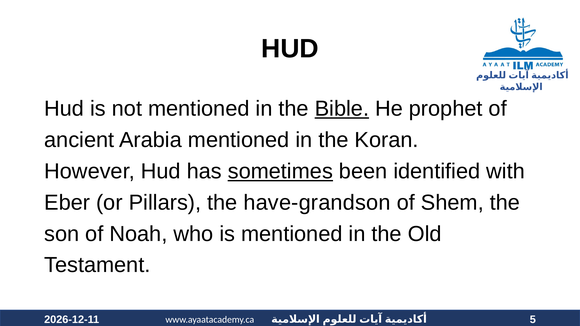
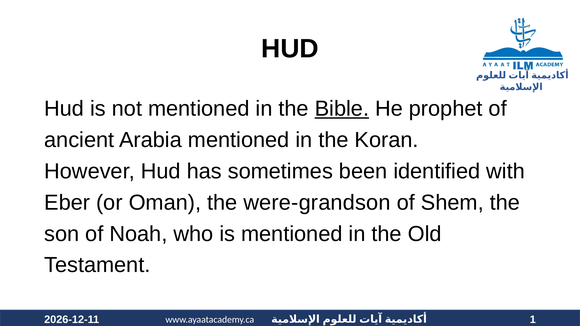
sometimes underline: present -> none (280, 171)
Pillars: Pillars -> Oman (165, 203)
have-grandson: have-grandson -> were-grandson (317, 203)
5: 5 -> 1 (533, 320)
